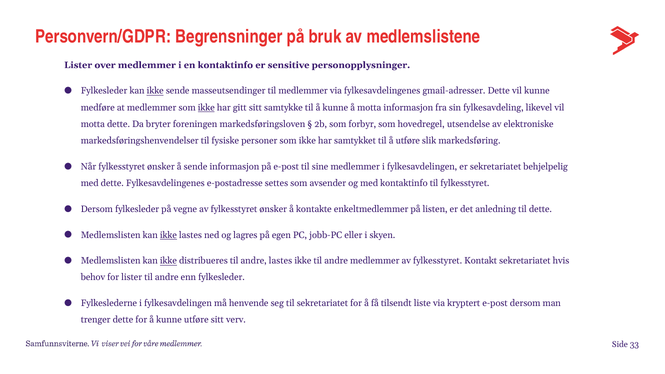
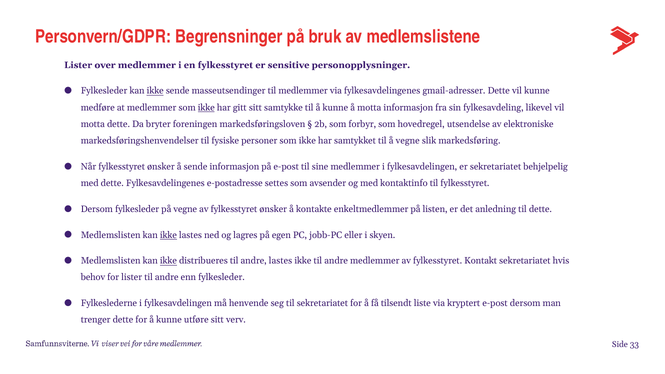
en kontaktinfo: kontaktinfo -> fylkesstyret (225, 65)
å utføre: utføre -> vegne (408, 141)
